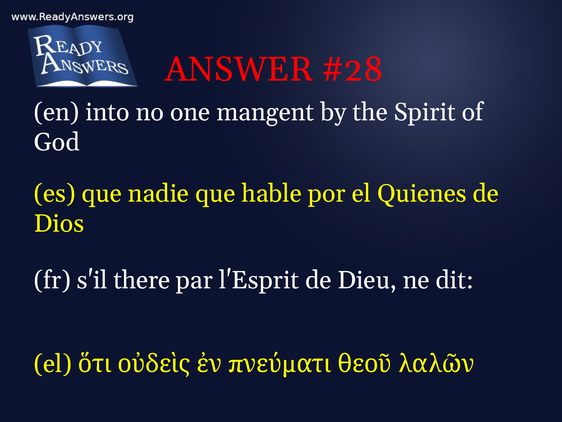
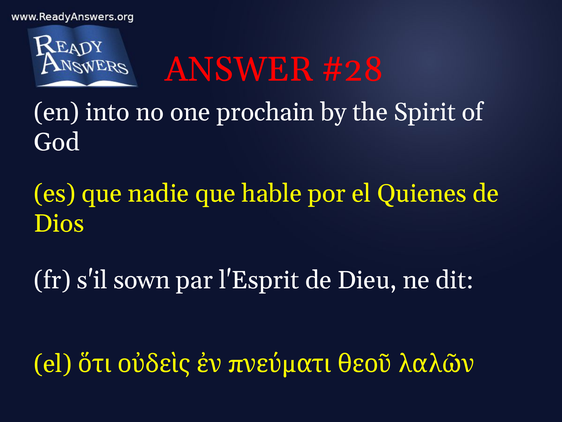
mangent: mangent -> prochain (265, 112)
there: there -> sown (142, 280)
